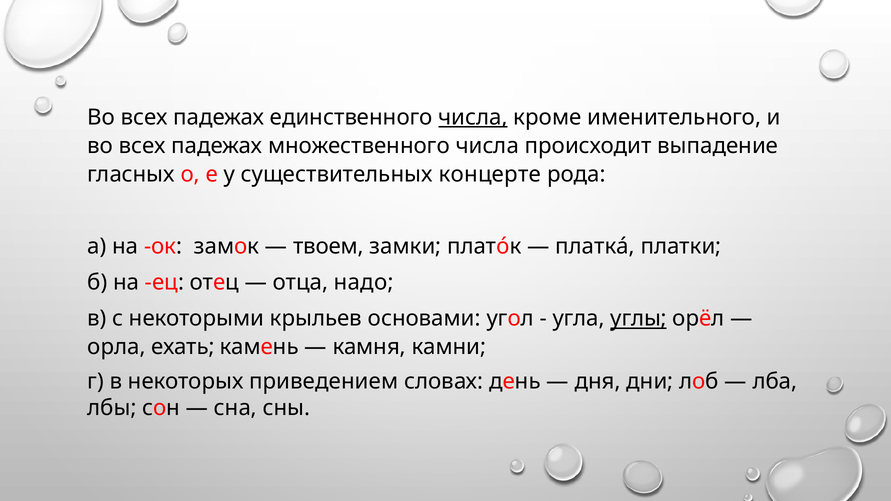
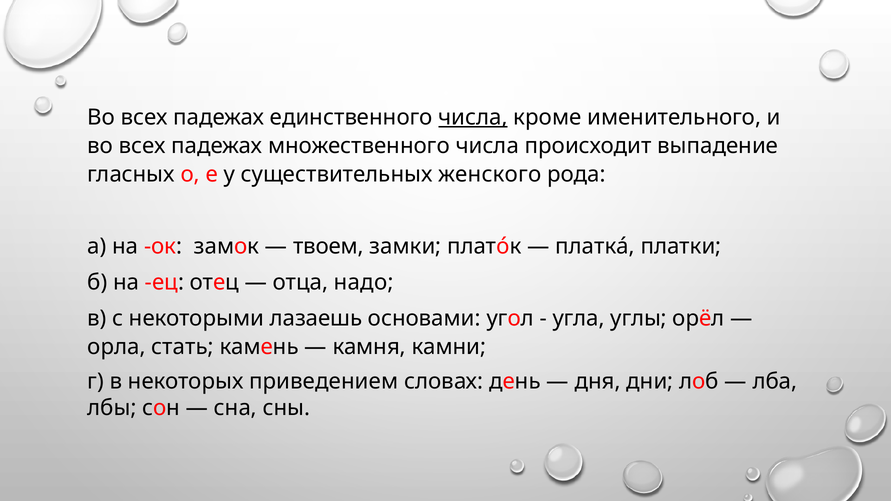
концерте: концерте -> женского (490, 175)
крыльев: крыльев -> лазаешь (316, 319)
углы underline: present -> none (639, 319)
ехать: ехать -> стать (183, 347)
